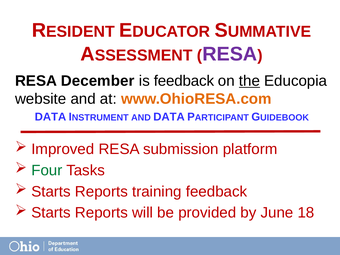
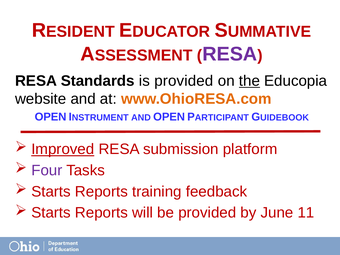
December: December -> Standards (98, 81)
is feedback: feedback -> provided (184, 81)
DATA: DATA -> OPEN (51, 117)
AND DATA: DATA -> OPEN (169, 117)
Improved underline: none -> present (63, 149)
Four colour: green -> purple (47, 170)
18: 18 -> 11 (306, 213)
